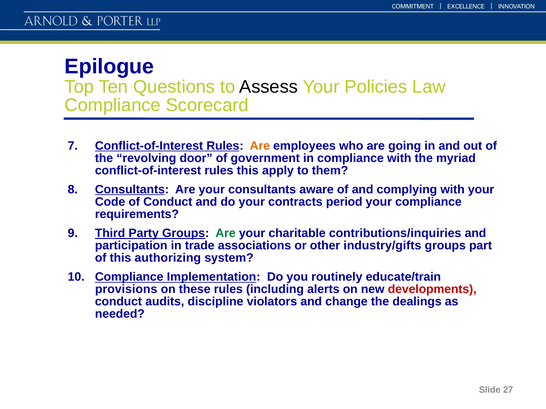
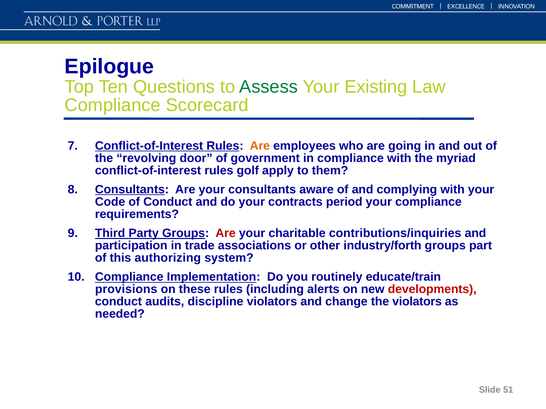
Assess colour: black -> green (269, 87)
Policies: Policies -> Existing (376, 87)
rules this: this -> golf (248, 171)
Are colour: green -> red (226, 233)
industry/gifts: industry/gifts -> industry/forth (382, 246)
the dealings: dealings -> violators (417, 302)
27: 27 -> 51 (508, 390)
